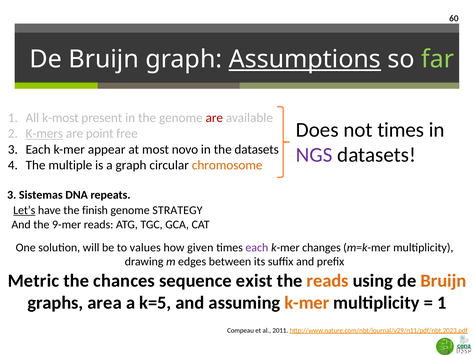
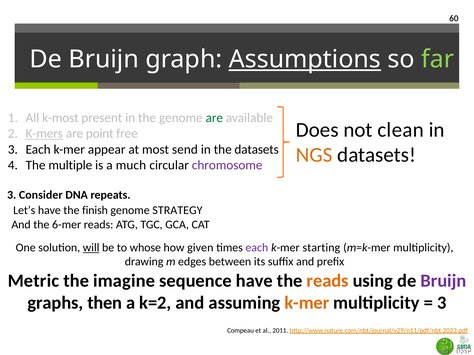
are colour: red -> green (214, 118)
not times: times -> clean (401, 130)
novo: novo -> send (185, 150)
NGS colour: purple -> orange (314, 155)
a graph: graph -> much (131, 165)
chromosome colour: orange -> purple (227, 165)
Sistemas: Sistemas -> Consider (41, 195)
Let’s underline: present -> none (24, 210)
9-mer: 9-mer -> 6-mer (67, 225)
will underline: none -> present (91, 248)
values: values -> whose (145, 248)
changes: changes -> starting (321, 248)
chances: chances -> imagine (124, 281)
sequence exist: exist -> have (254, 281)
Bruijn colour: orange -> purple (443, 281)
area: area -> then (105, 303)
k=5: k=5 -> k=2 (155, 303)
1: 1 -> 3 (442, 303)
